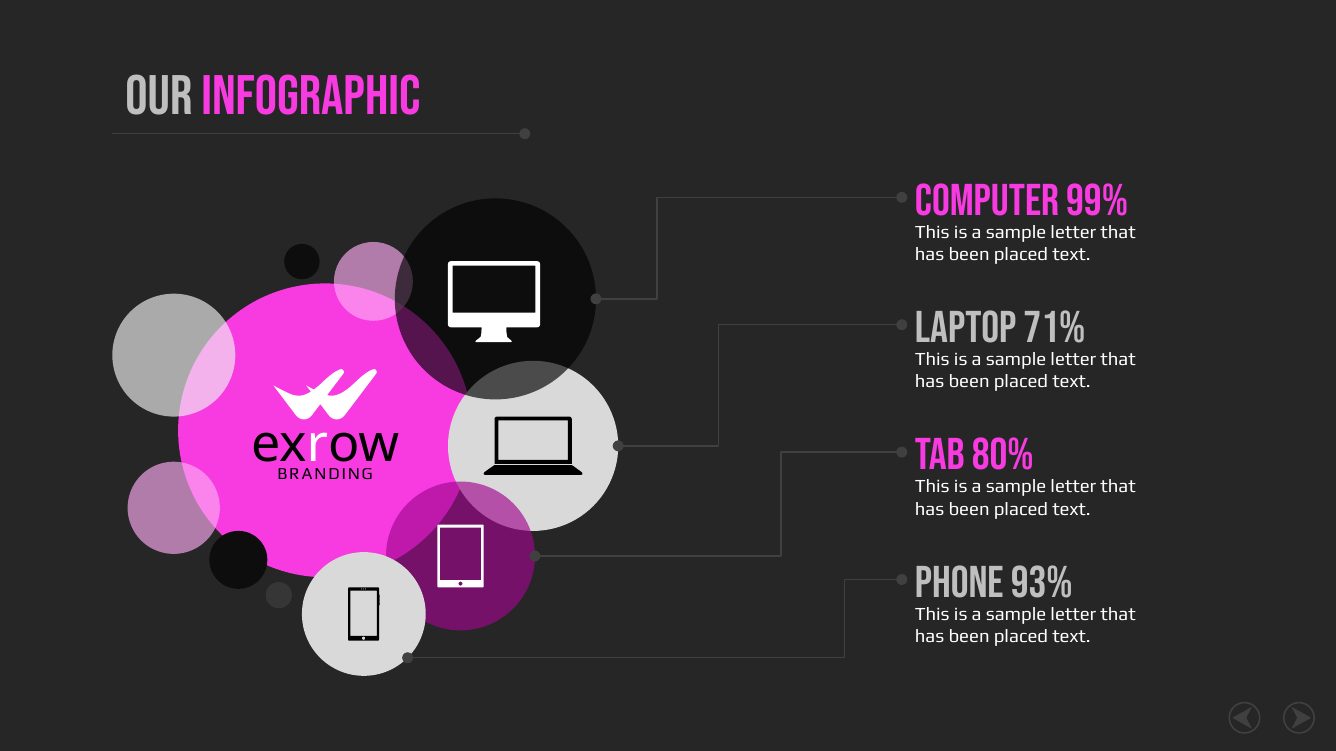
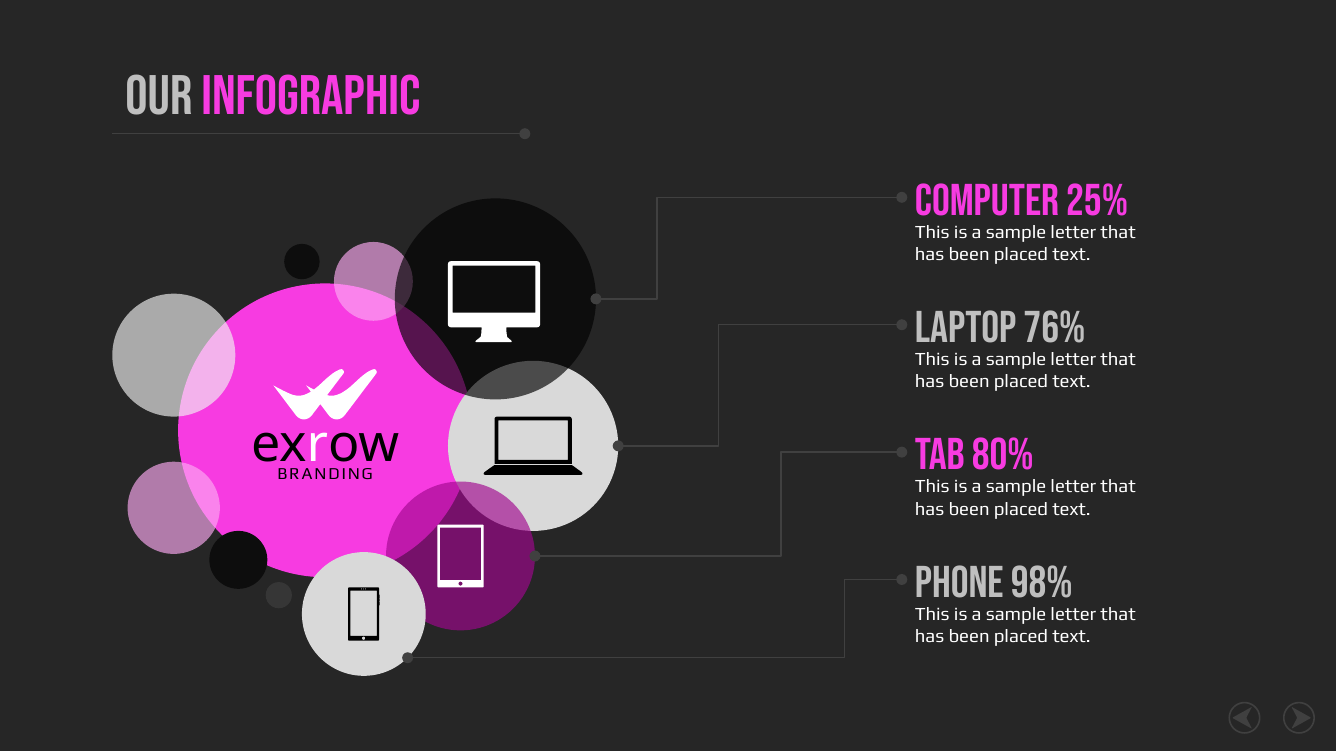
99%: 99% -> 25% (1097, 201)
71%: 71% -> 76% (1054, 328)
93%: 93% -> 98% (1042, 583)
